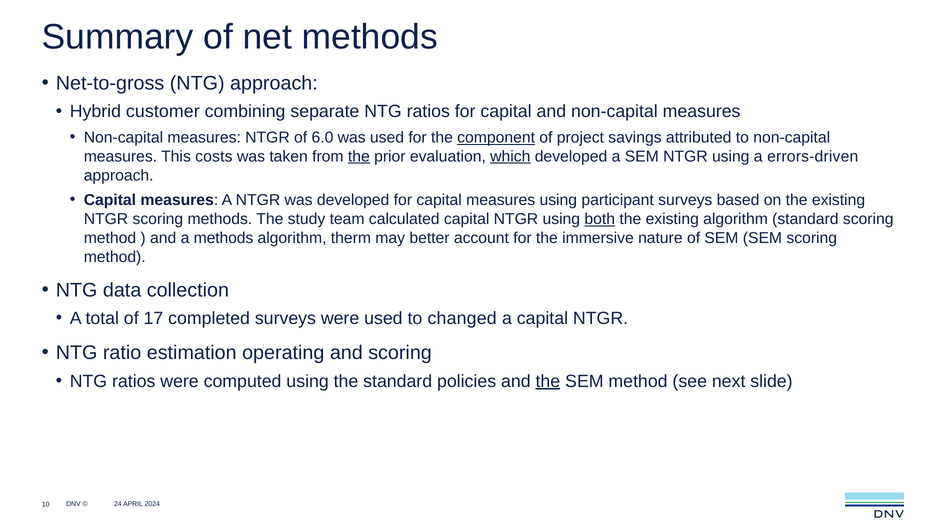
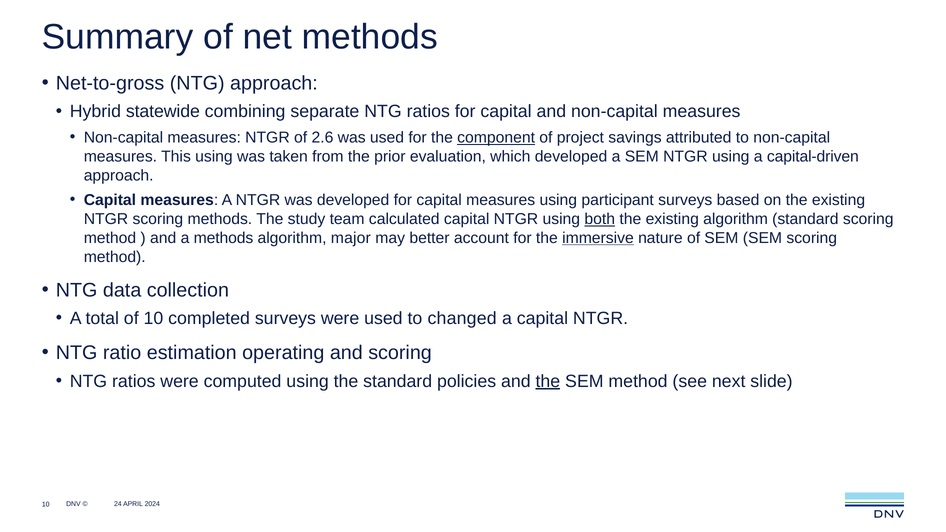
customer: customer -> statewide (163, 112)
6.0: 6.0 -> 2.6 (322, 138)
This costs: costs -> using (214, 156)
the underline: present -> none (359, 156)
which underline: present -> none (510, 156)
errors-driven: errors-driven -> capital-driven (813, 156)
therm: therm -> major (351, 238)
immersive underline: none -> present (598, 238)
of 17: 17 -> 10 (153, 319)
